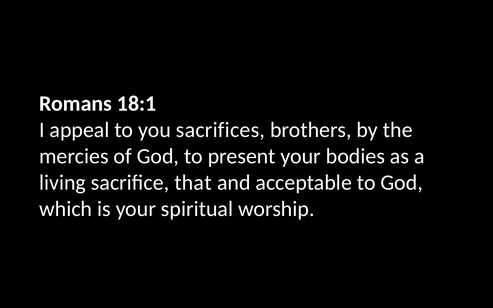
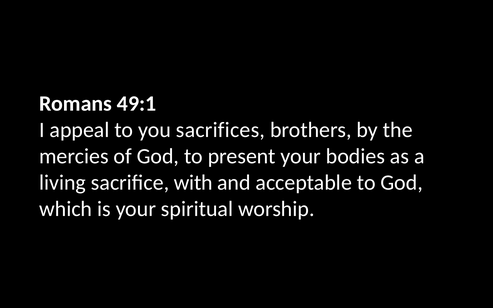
18:1: 18:1 -> 49:1 (137, 104)
that: that -> with (193, 183)
